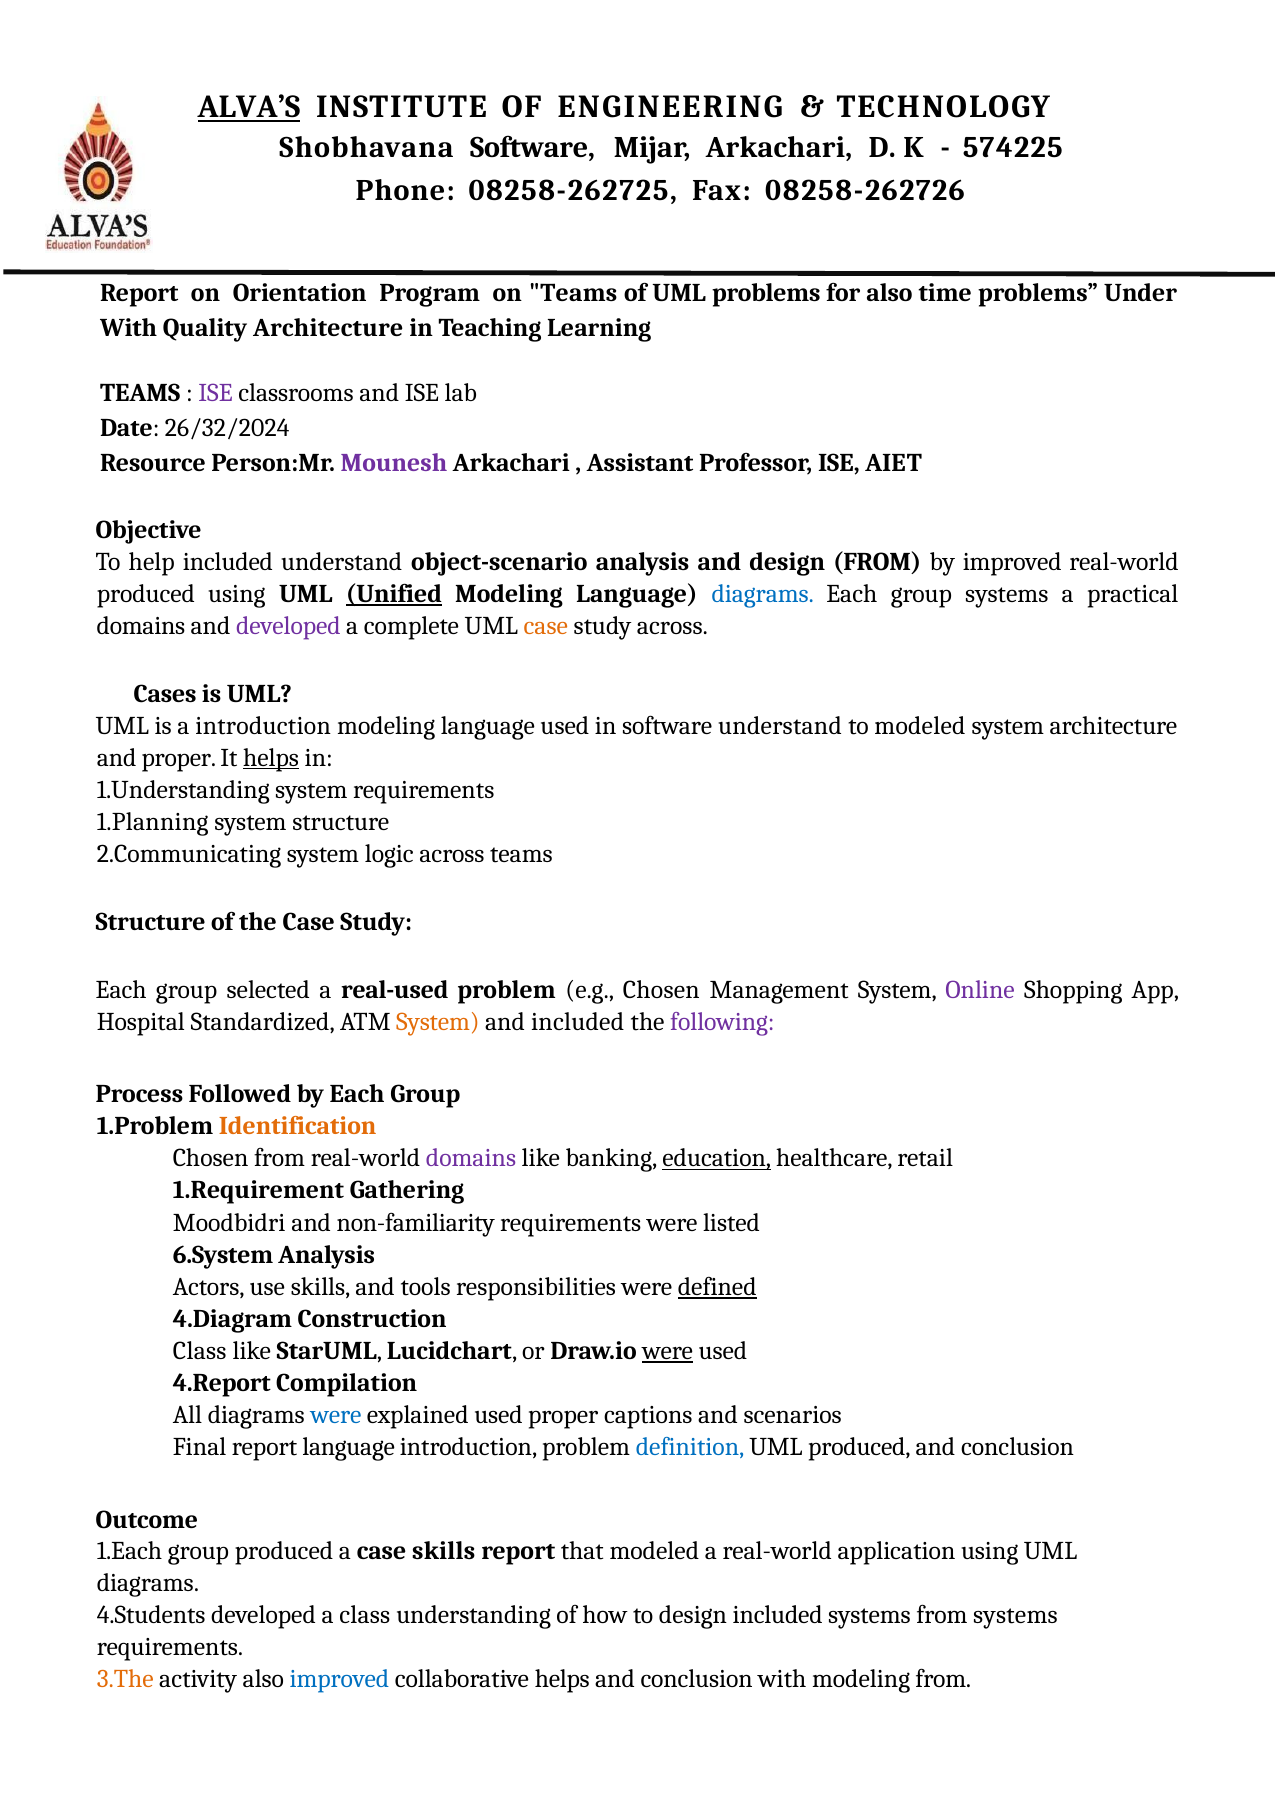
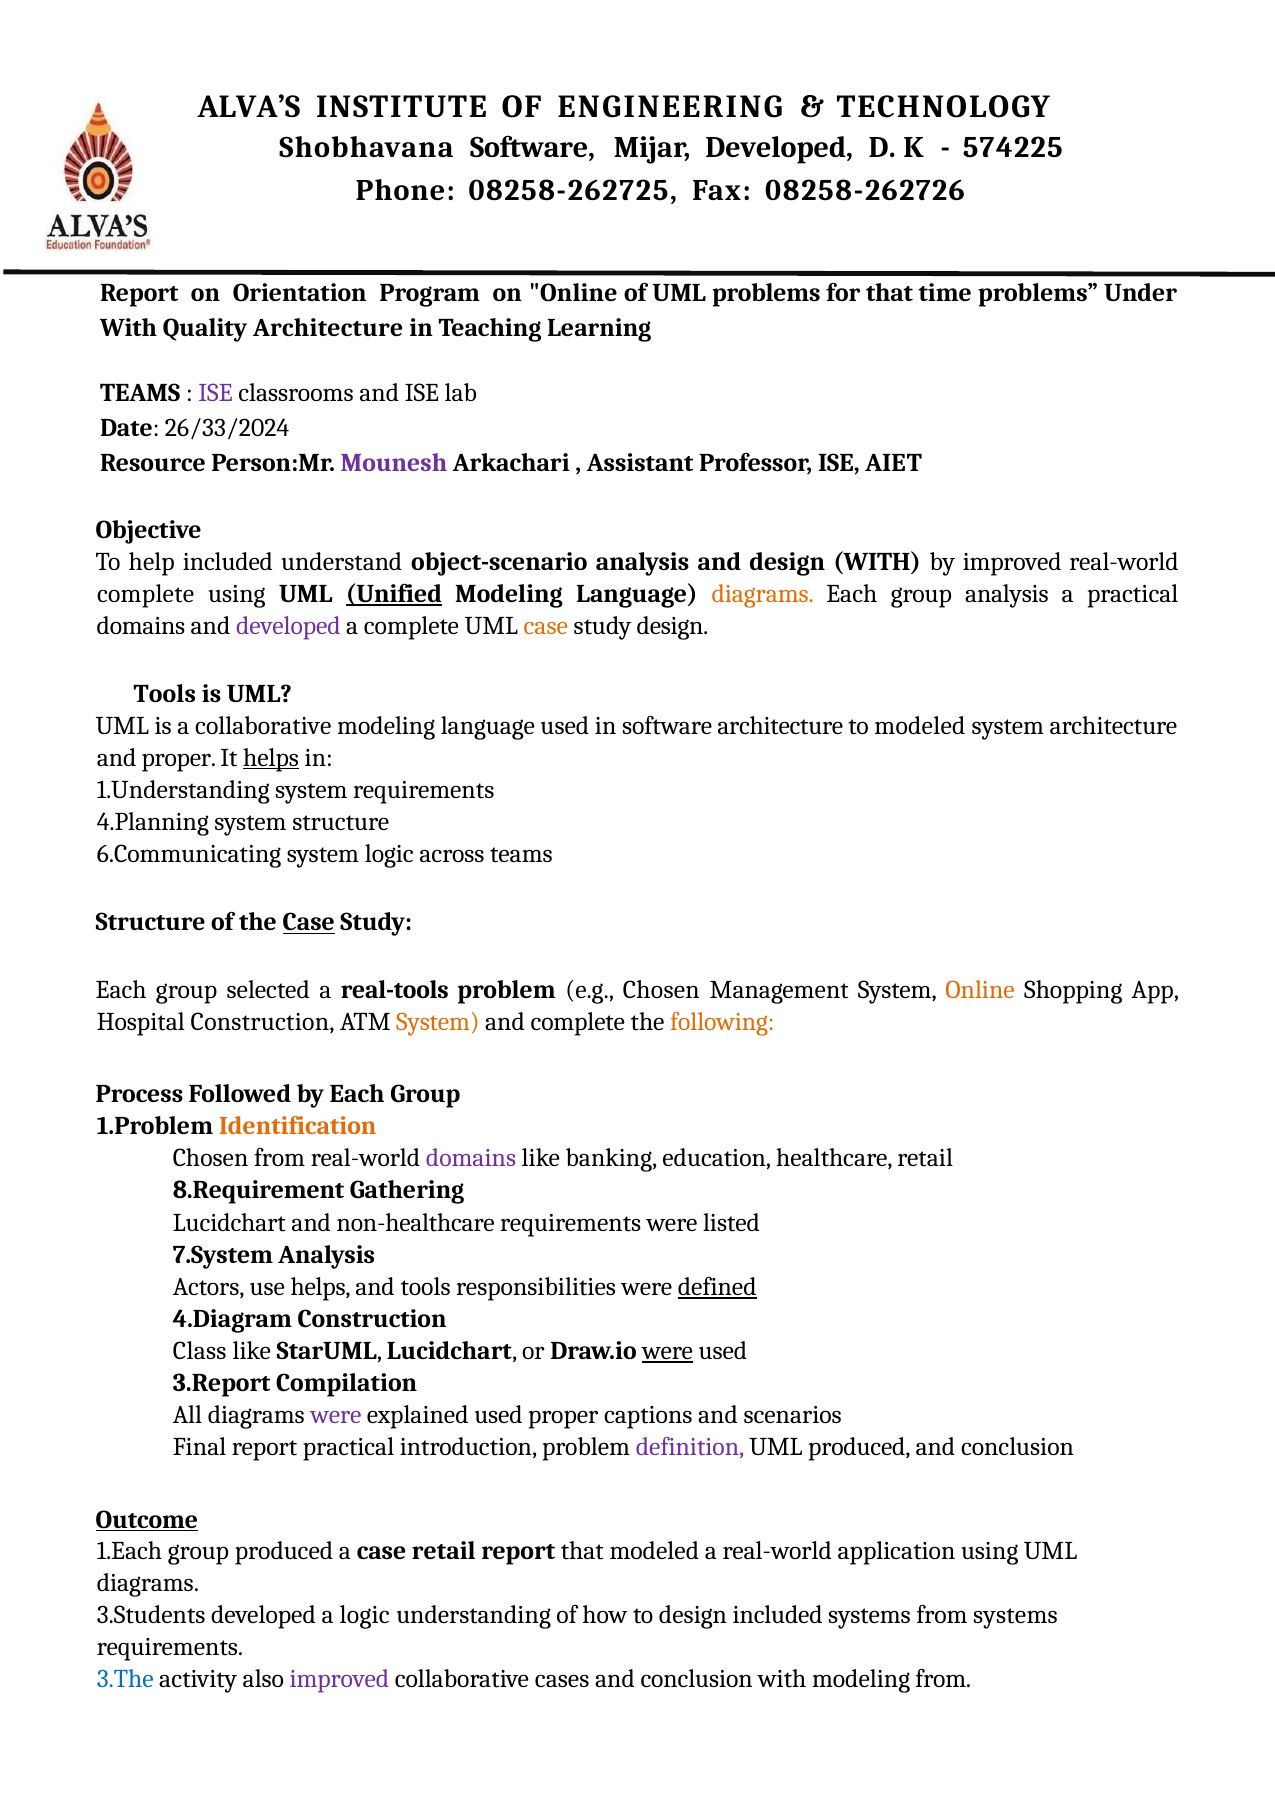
ALVA’S underline: present -> none (249, 107)
Mijar Arkachari: Arkachari -> Developed (779, 147)
on Teams: Teams -> Online (573, 293)
for also: also -> that (890, 293)
26/32/2024: 26/32/2024 -> 26/33/2024 (227, 428)
design FROM: FROM -> WITH (877, 562)
produced: produced -> complete (146, 594)
diagrams colour: blue -> orange (763, 594)
group systems: systems -> analysis (1007, 594)
study across: across -> design (673, 625)
Cases: Cases -> Tools (165, 694)
a introduction: introduction -> collaborative (263, 726)
software understand: understand -> architecture (780, 726)
1.Planning: 1.Planning -> 4.Planning (153, 821)
2.Communicating: 2.Communicating -> 6.Communicating (189, 854)
Case underline: none -> present (309, 922)
real-used: real-used -> real-tools (395, 990)
Online colour: purple -> orange (980, 990)
Hospital Standardized: Standardized -> Construction (263, 1022)
and included: included -> complete (578, 1022)
following colour: purple -> orange (722, 1022)
education underline: present -> none (717, 1158)
1.Requirement: 1.Requirement -> 8.Requirement (259, 1190)
Moodbidri: Moodbidri -> Lucidchart (229, 1222)
non-familiarity: non-familiarity -> non-healthcare (416, 1222)
6.System: 6.System -> 7.System (223, 1254)
use skills: skills -> helps (321, 1286)
4.Report: 4.Report -> 3.Report (222, 1382)
were colour: blue -> purple (336, 1414)
report language: language -> practical (349, 1447)
definition colour: blue -> purple (690, 1447)
Outcome underline: none -> present (147, 1519)
case skills: skills -> retail (444, 1551)
4.Students: 4.Students -> 3.Students (151, 1615)
a class: class -> logic (365, 1615)
3.The colour: orange -> blue (125, 1678)
improved colour: blue -> purple (339, 1678)
collaborative helps: helps -> cases (562, 1678)
